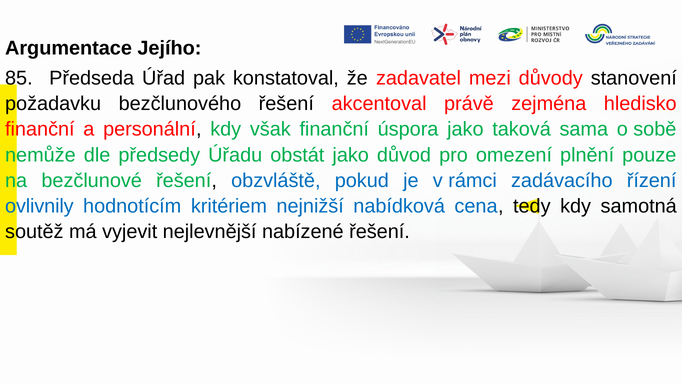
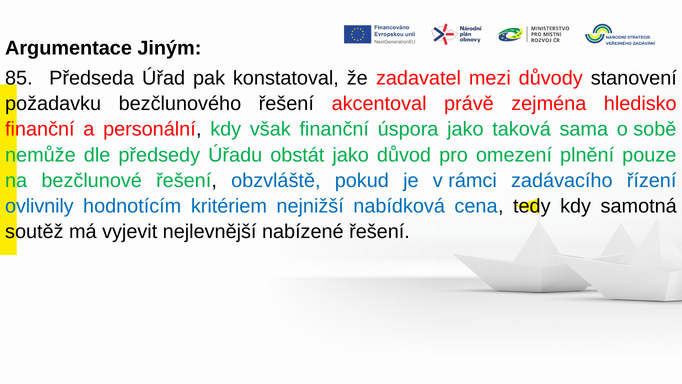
Jejího: Jejího -> Jiným (169, 48)
